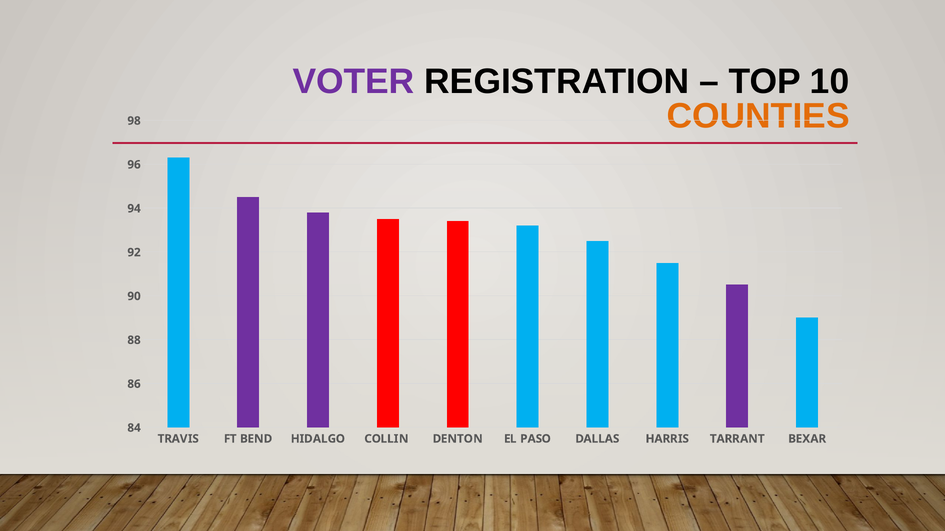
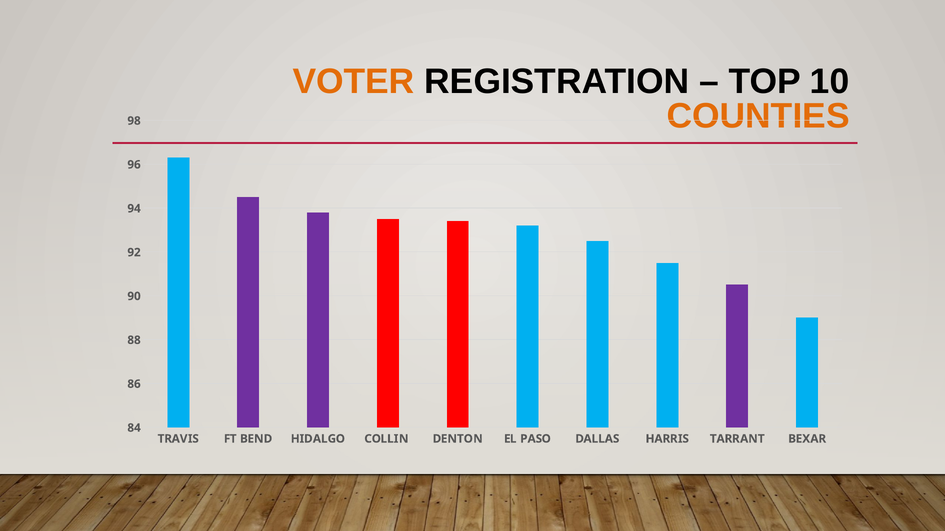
VOTER colour: purple -> orange (354, 82)
